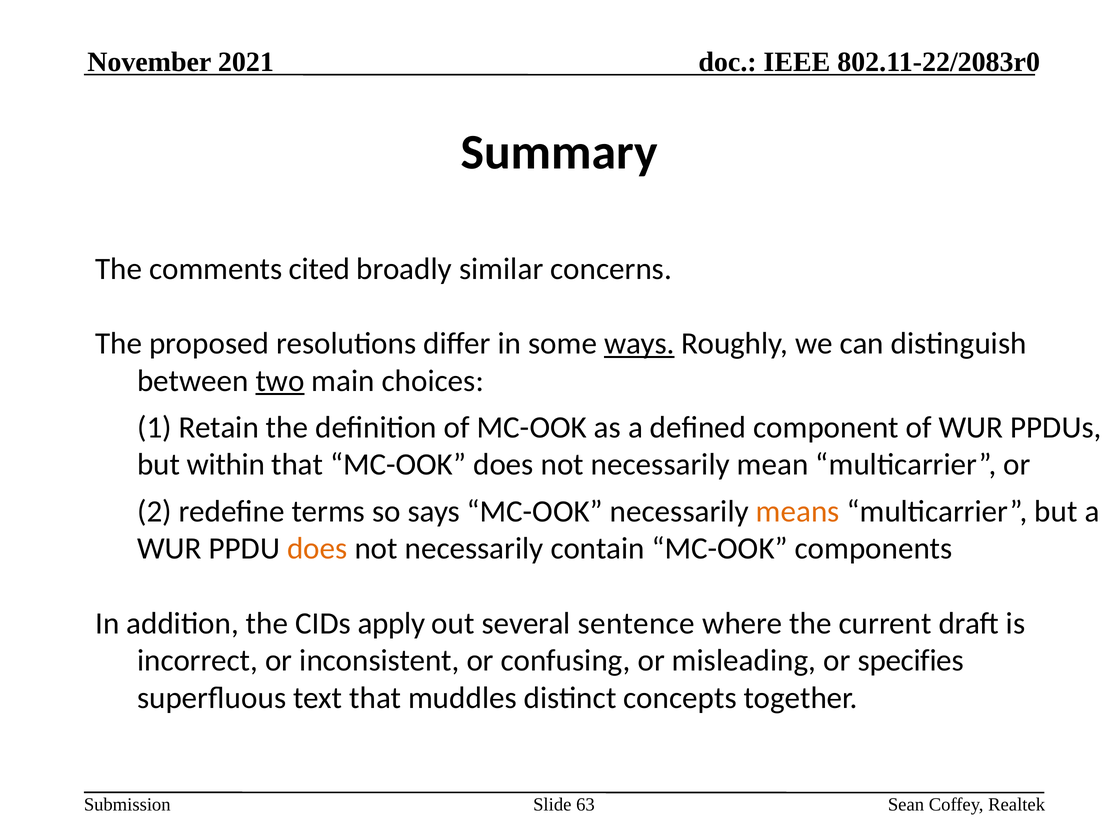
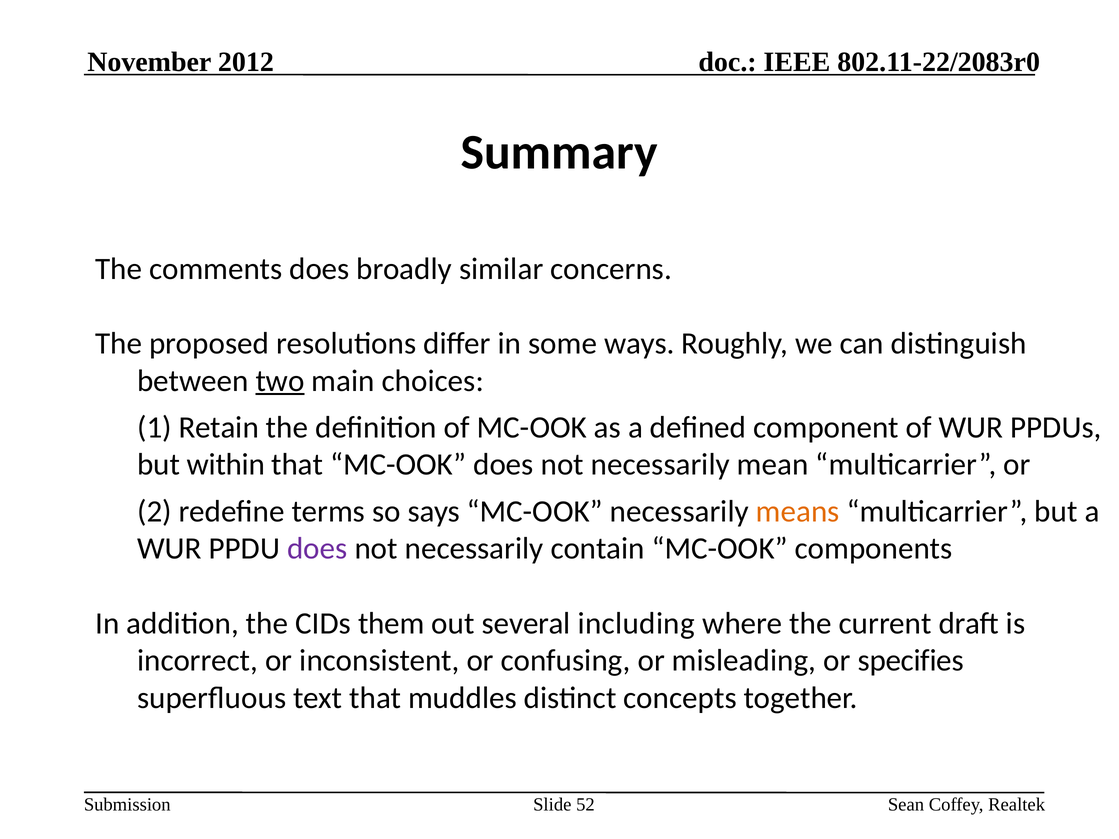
2021: 2021 -> 2012 (246, 62)
comments cited: cited -> does (319, 269)
ways underline: present -> none (639, 344)
does colour: orange -> purple (317, 549)
apply: apply -> them (391, 624)
sentence: sentence -> including (636, 624)
63: 63 -> 52 (585, 805)
